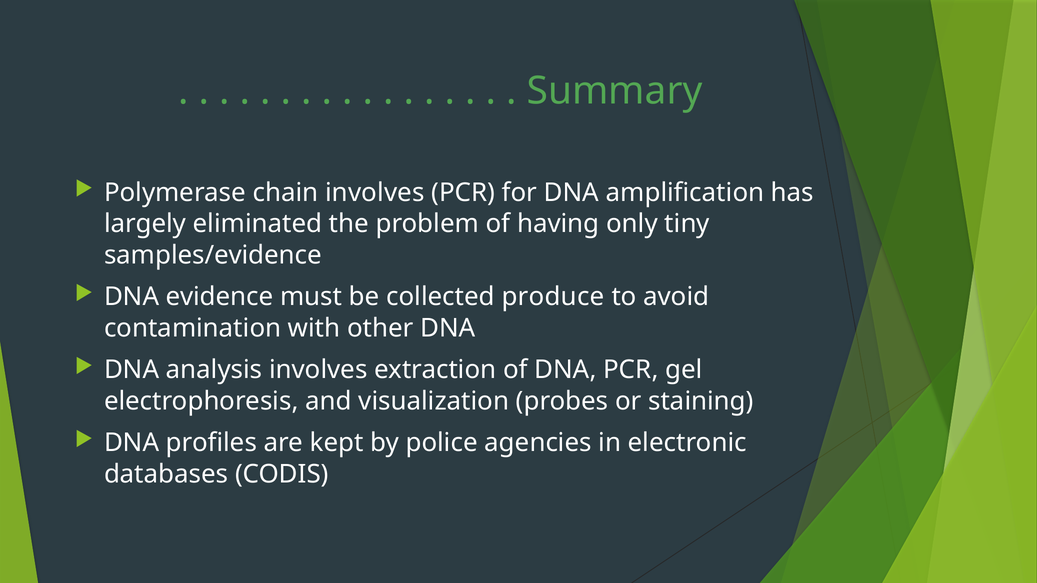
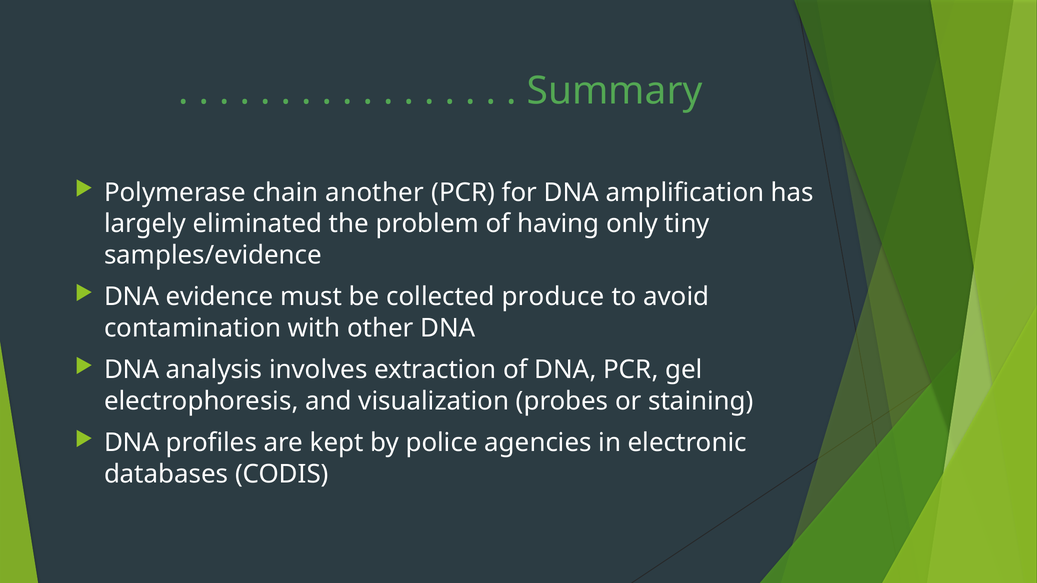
chain involves: involves -> another (375, 193)
